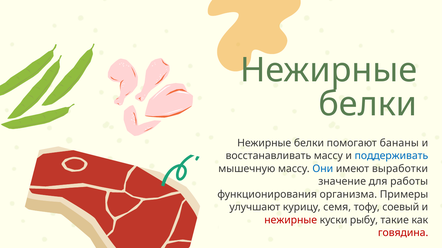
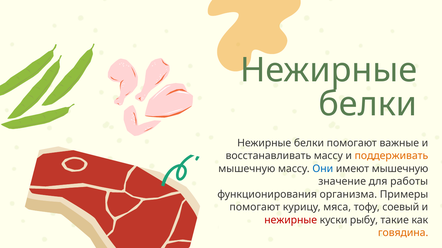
бананы: бананы -> важные (399, 143)
поддерживать colour: blue -> orange (391, 156)
имеют выработки: выработки -> мышечную (400, 169)
улучшают: улучшают -> помогают (255, 208)
семя: семя -> мяса (337, 208)
говядина colour: red -> orange (403, 233)
